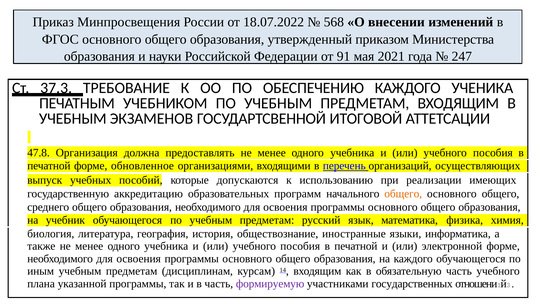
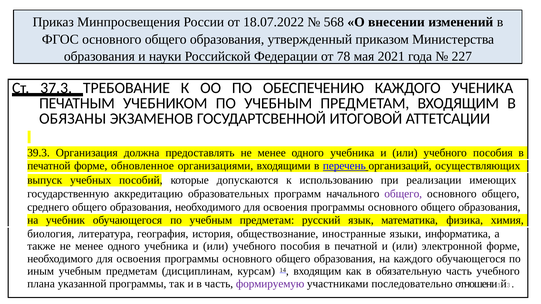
91: 91 -> 78 (344, 56)
247: 247 -> 227 (462, 56)
УЧЕБНЫМ: УЧЕБНЫМ -> ОБЯЗАНЫ (73, 119)
47.8: 47.8 -> 39.3 (39, 153)
общего colour: orange -> purple (403, 194)
государственных: государственных -> последовательно (412, 284)
